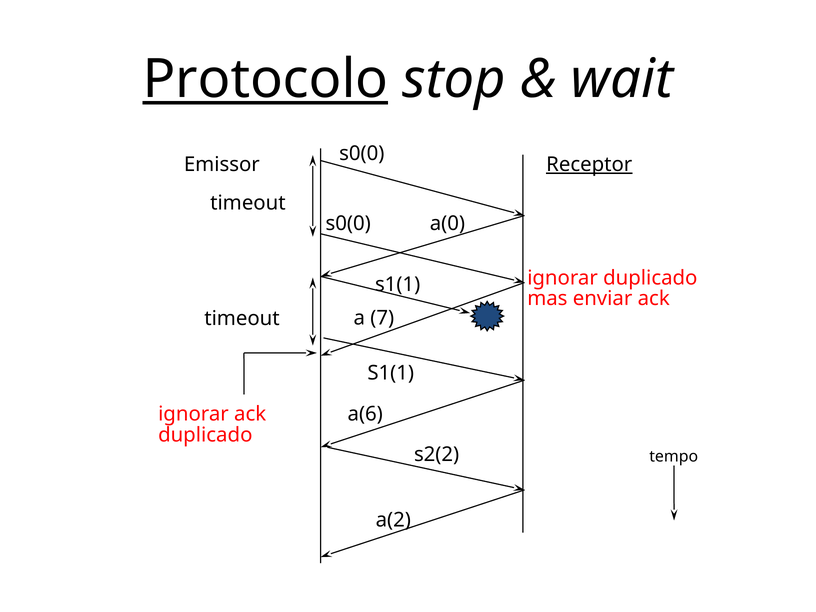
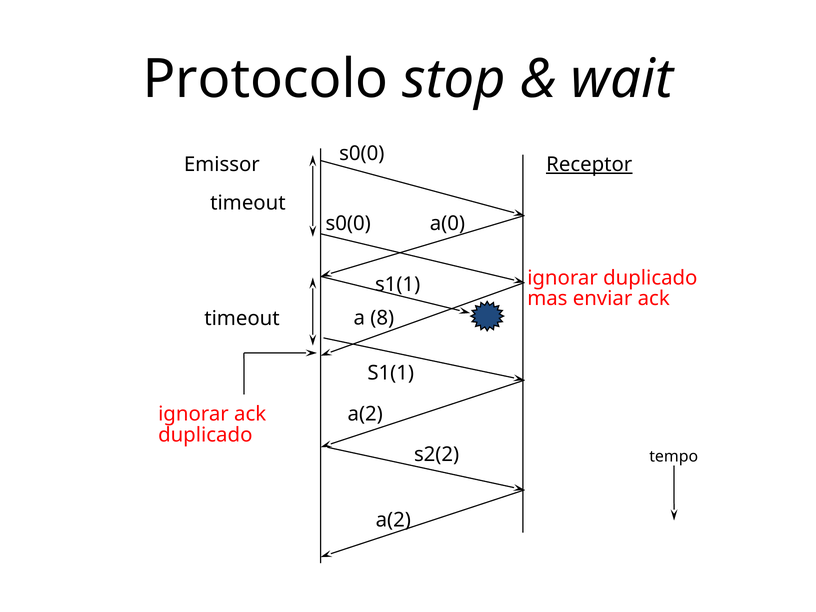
Protocolo underline: present -> none (265, 79)
7: 7 -> 8 (382, 318)
a(6: a(6 -> a(2 (365, 414)
